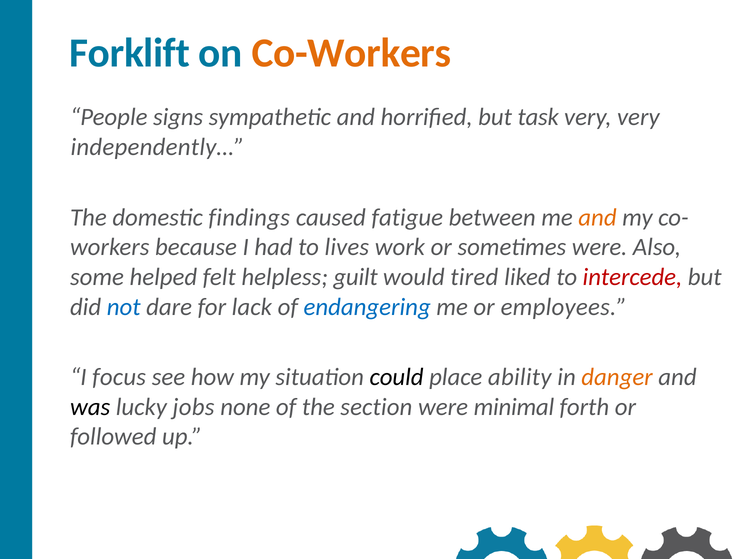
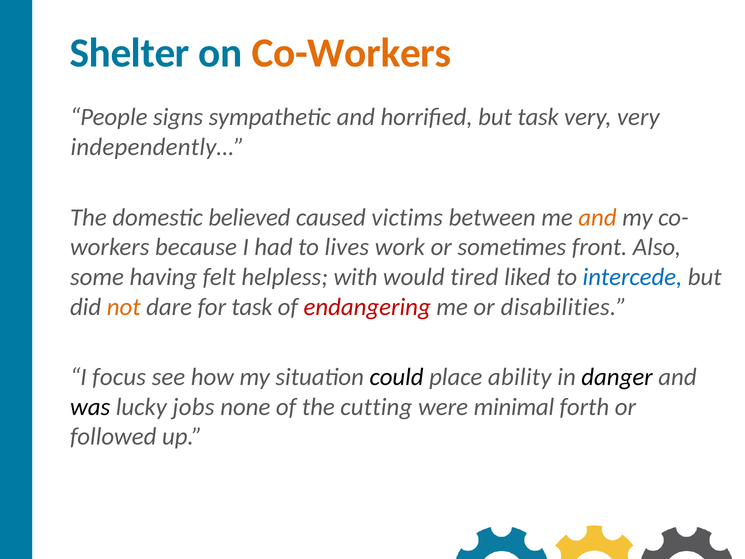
Forklift: Forklift -> Shelter (130, 53)
findings: findings -> believed (249, 217)
fatigue: fatigue -> victims (407, 217)
sometimes were: were -> front (600, 247)
helped: helped -> having (163, 277)
guilt: guilt -> with (356, 277)
intercede colour: red -> blue (632, 277)
not colour: blue -> orange (124, 307)
for lack: lack -> task (252, 307)
endangering colour: blue -> red (367, 307)
employees: employees -> disabilities (564, 307)
danger colour: orange -> black (617, 377)
section: section -> cutting (376, 407)
